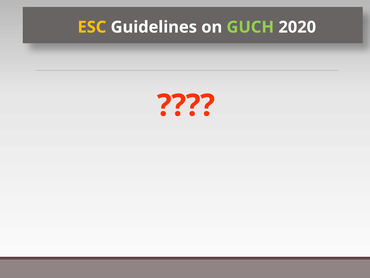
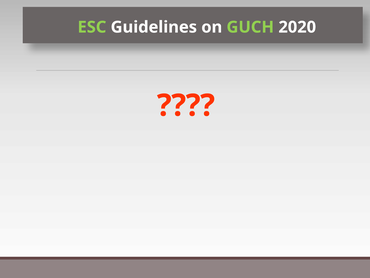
ESC colour: yellow -> light green (92, 27)
